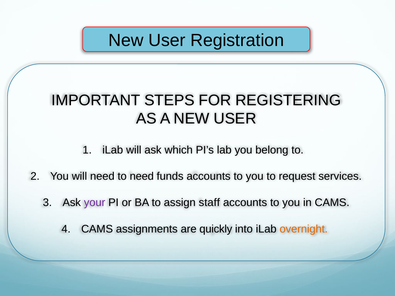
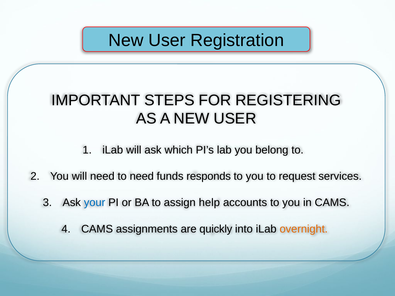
funds accounts: accounts -> responds (209, 176)
your colour: purple -> blue (95, 203)
staff: staff -> help (209, 203)
